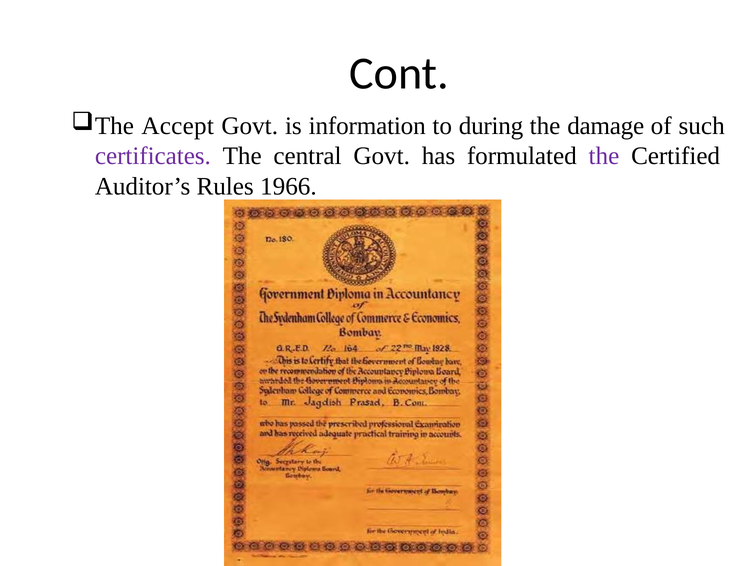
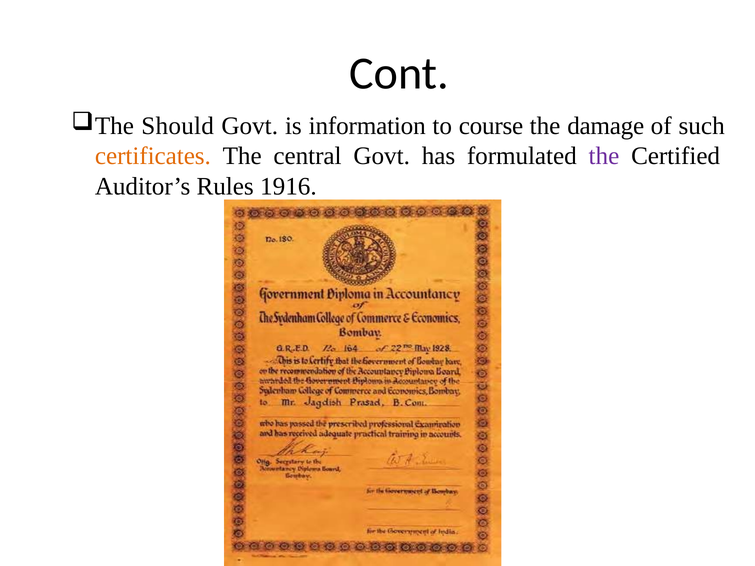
Accept: Accept -> Should (178, 126)
during: during -> course (491, 126)
certificates colour: purple -> orange (153, 156)
1966: 1966 -> 1916 (288, 186)
